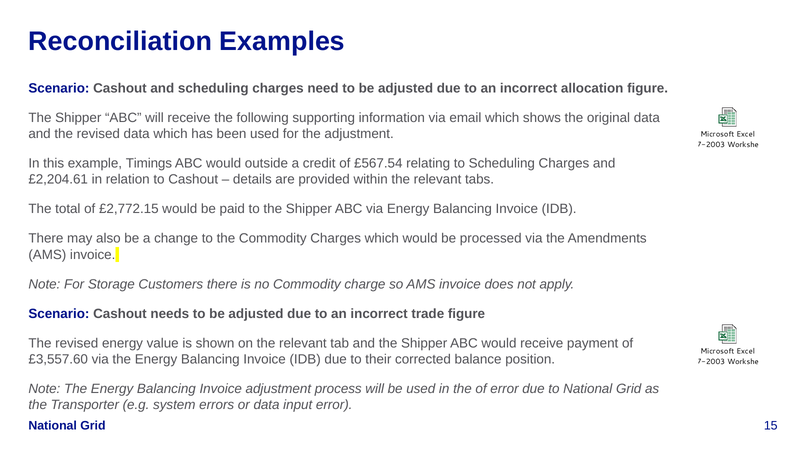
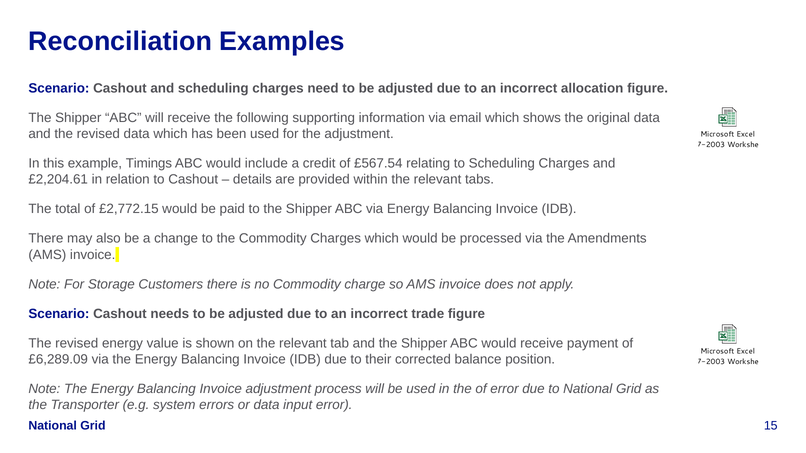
outside: outside -> include (266, 164)
£3,557.60: £3,557.60 -> £6,289.09 (58, 360)
